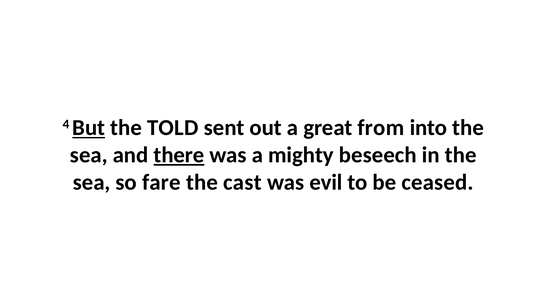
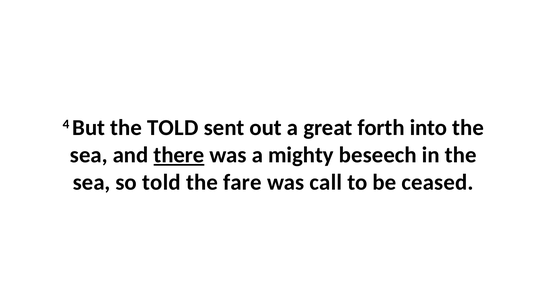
But underline: present -> none (89, 128)
from: from -> forth (381, 128)
so fare: fare -> told (161, 183)
cast: cast -> fare (242, 183)
evil: evil -> call (326, 183)
